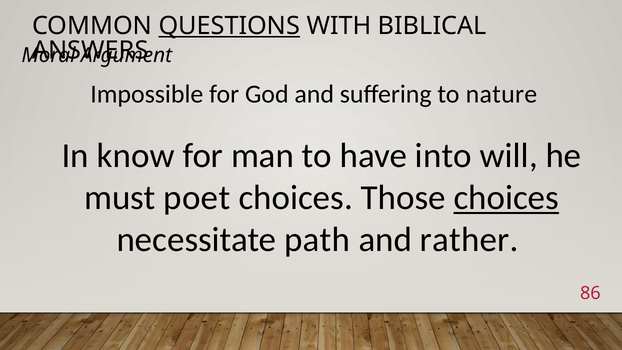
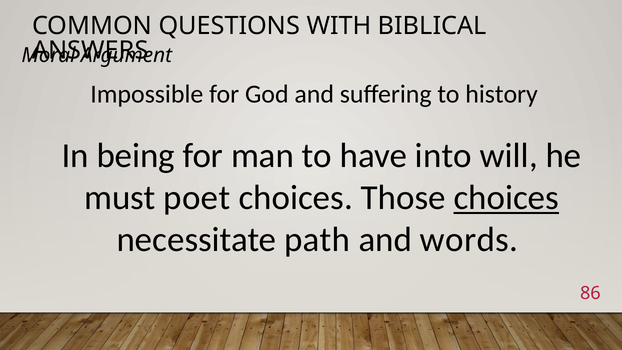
QUESTIONS underline: present -> none (229, 26)
nature: nature -> history (502, 94)
know: know -> being (136, 156)
rather: rather -> words (469, 240)
